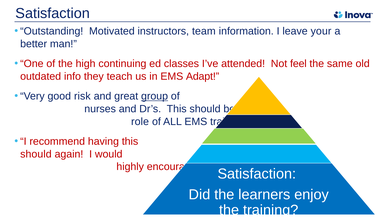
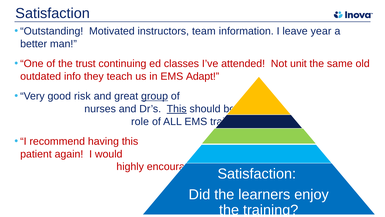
your: your -> year (321, 31)
high: high -> trust (86, 64)
feel: feel -> unit (298, 64)
This underline: none -> present (177, 109)
should: should -> patient (36, 154)
